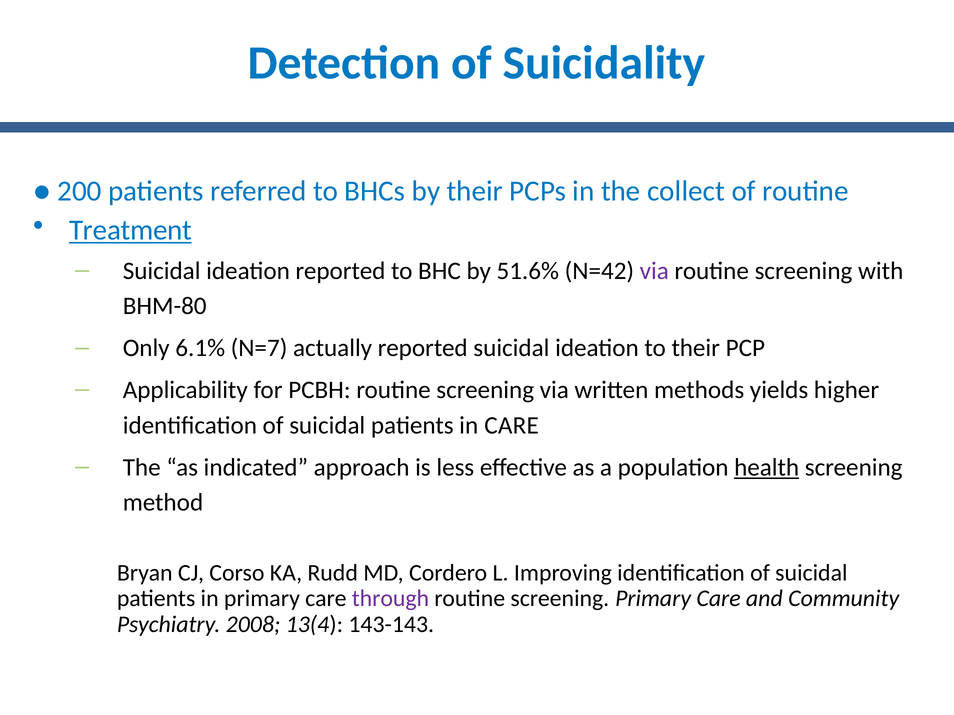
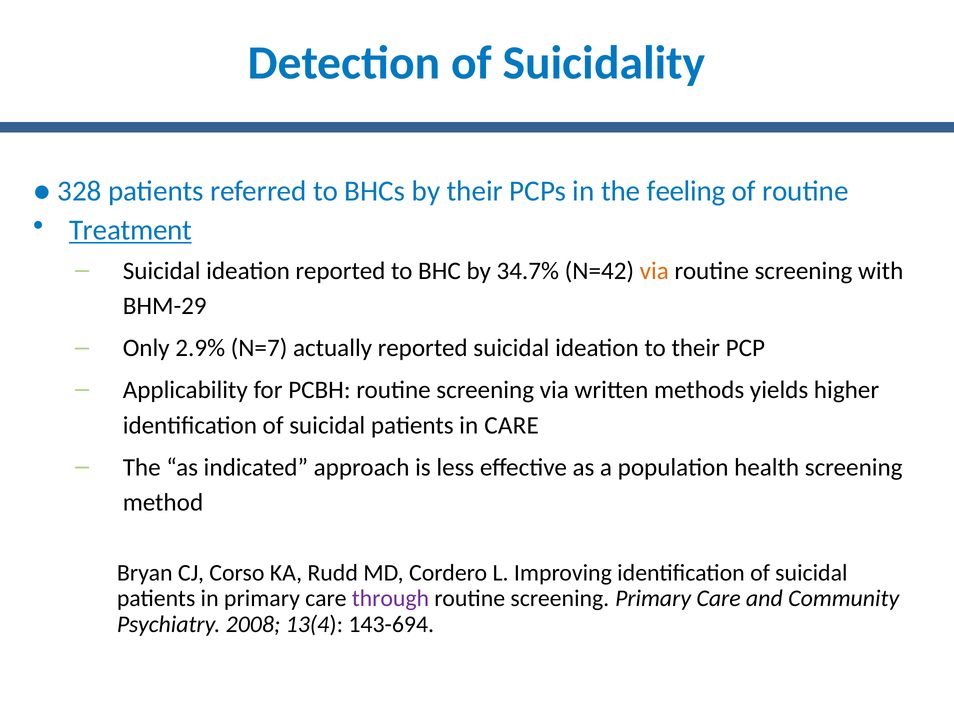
200: 200 -> 328 (79, 191)
collect: collect -> feeling (686, 191)
51.6%: 51.6% -> 34.7% (528, 271)
via colour: purple -> orange (654, 271)
BHM-80: BHM-80 -> BHM-29 (165, 306)
6.1%: 6.1% -> 2.9% (200, 348)
health underline: present -> none (767, 468)
143-143: 143-143 -> 143-694 (391, 625)
